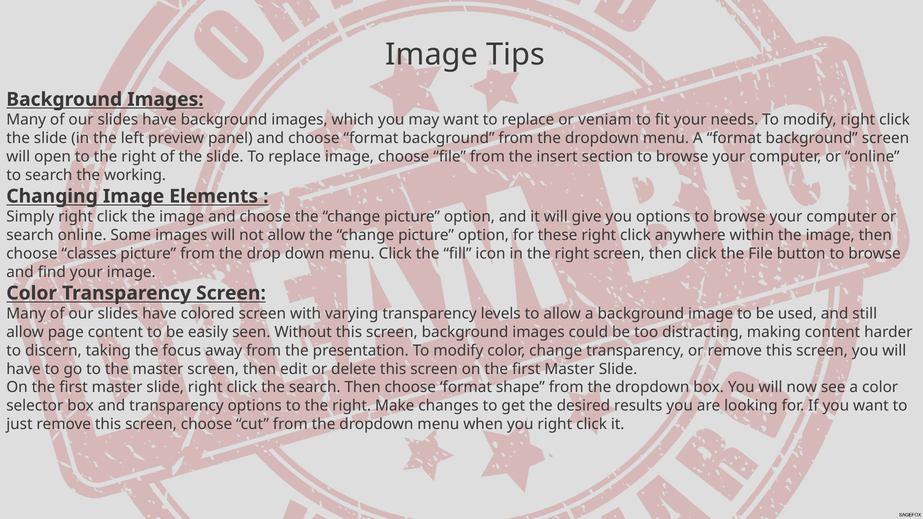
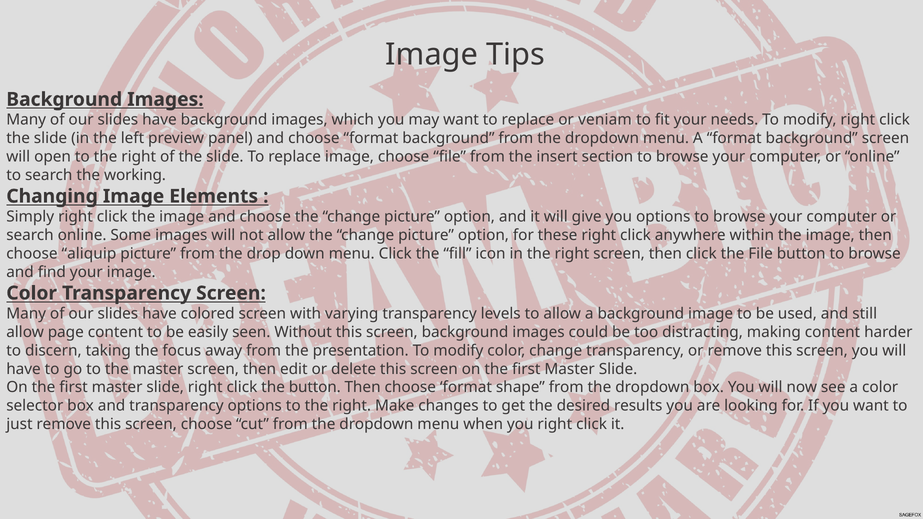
classes: classes -> aliquip (89, 254)
the search: search -> button (315, 388)
